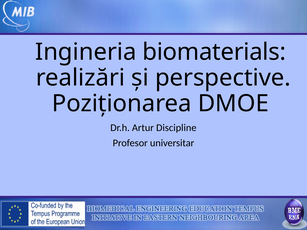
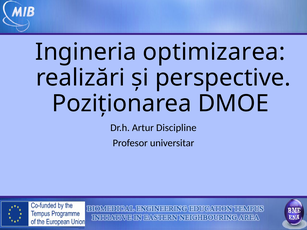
biomaterials: biomaterials -> optimizarea (214, 52)
